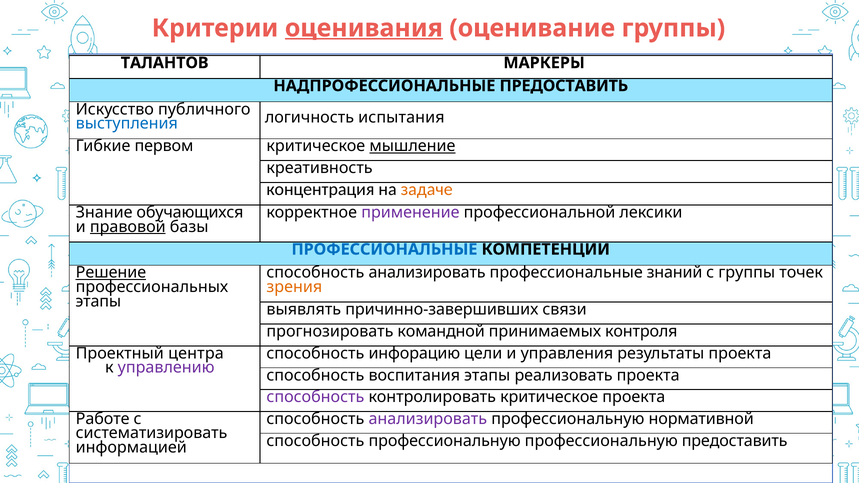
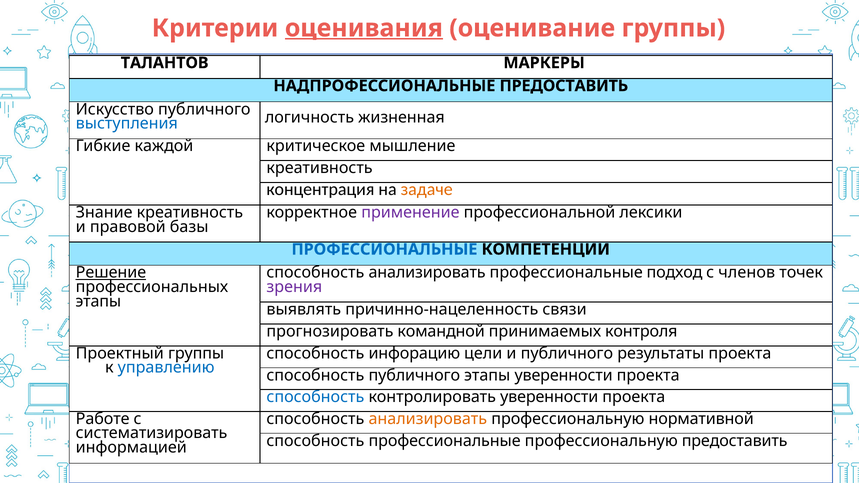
испытания: испытания -> жизненная (401, 117)
первом: первом -> каждой (164, 146)
мышление underline: present -> none (412, 146)
Знание обучающихся: обучающихся -> креативность (190, 213)
правовой underline: present -> none (128, 227)
знаний: знаний -> подход (675, 273)
с группы: группы -> членов (747, 273)
зрения colour: orange -> purple (294, 287)
причинно-завершивших: причинно-завершивших -> причинно-нацеленность (442, 310)
Проектный центра: центра -> группы (196, 354)
и управления: управления -> публичного (567, 354)
управлению colour: purple -> blue (166, 368)
способность воспитания: воспитания -> публичного (414, 375)
этапы реализовать: реализовать -> уверенности (564, 375)
способность colour: purple -> blue (315, 397)
контролировать критическое: критическое -> уверенности (549, 397)
анализировать colour: purple -> orange (428, 419)
способность профессиональную: профессиональную -> профессиональные (445, 441)
